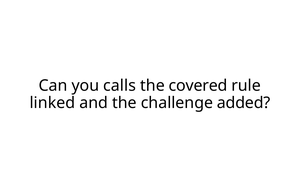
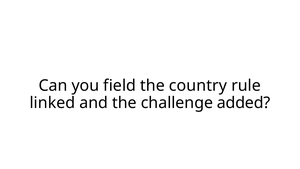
calls: calls -> field (120, 85)
covered: covered -> country (198, 85)
